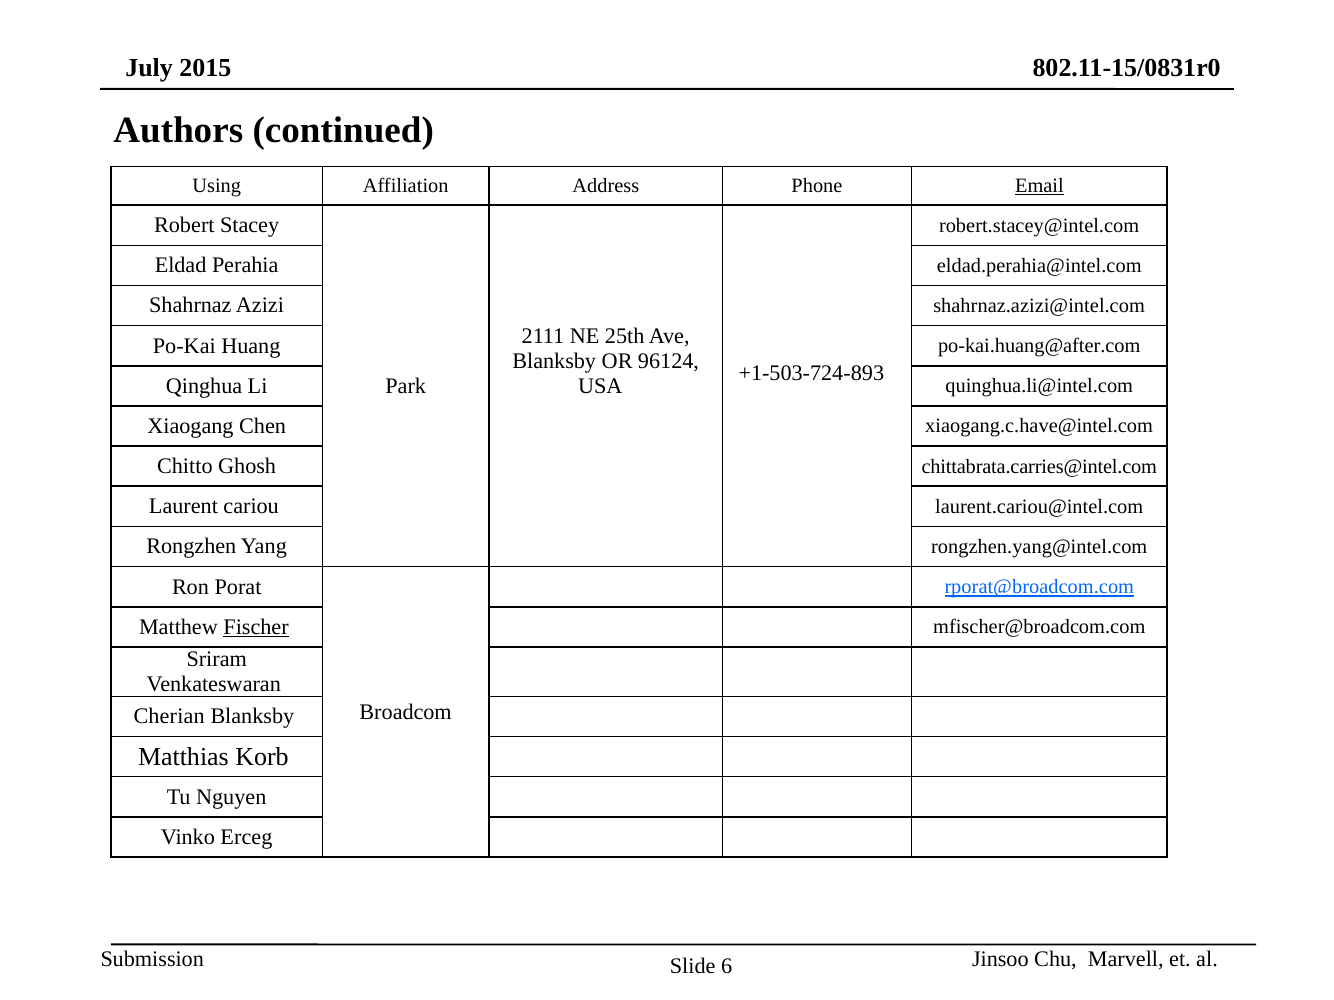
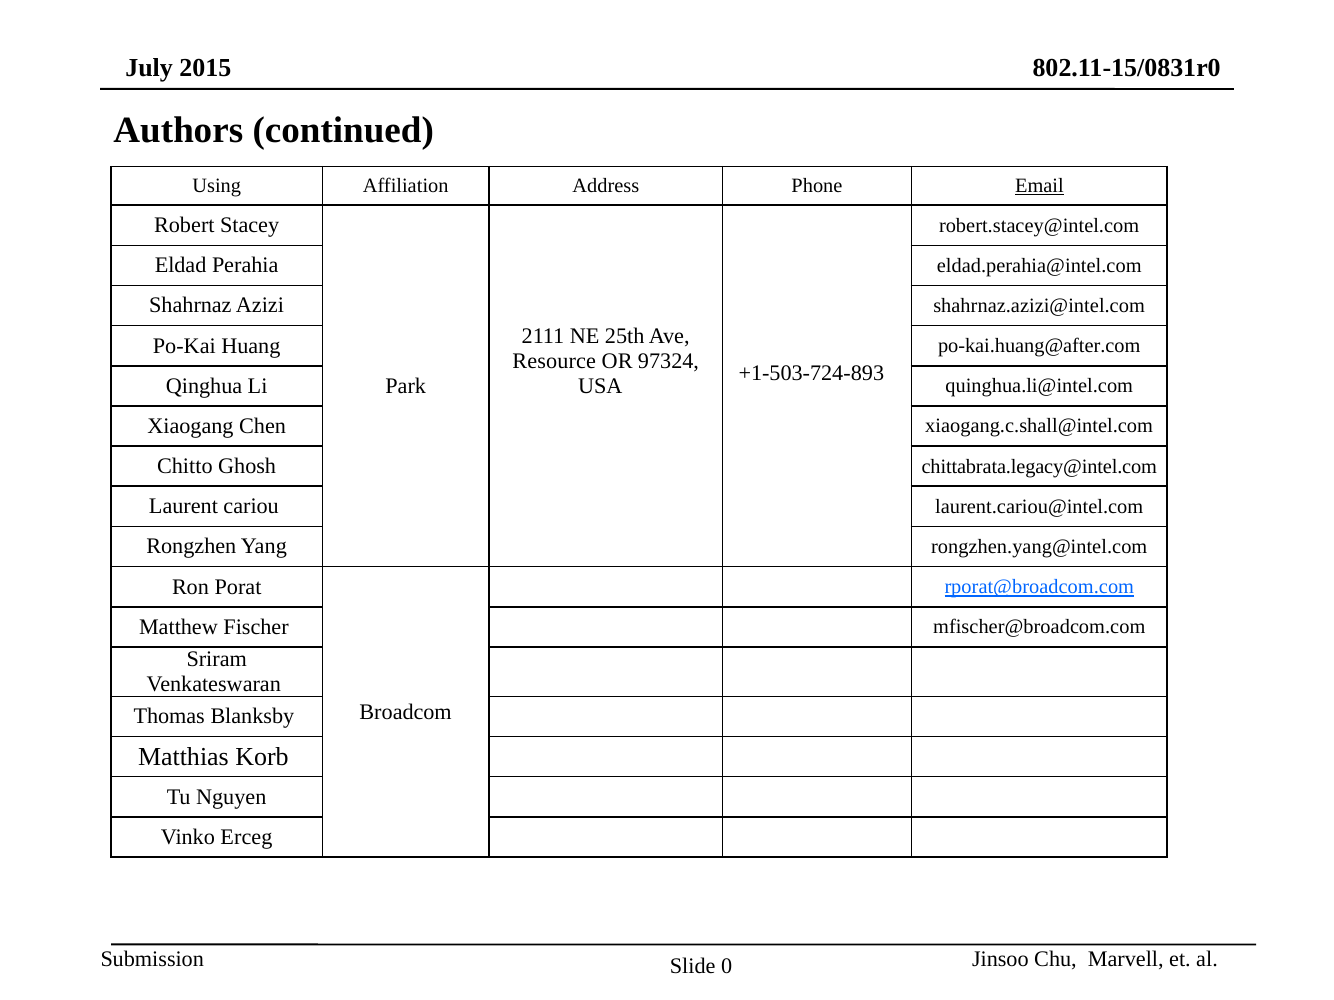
Blanksby: Blanksby -> Resource (554, 361)
96124: 96124 -> 97324 (668, 361)
xiaogang.c.have@intel.com: xiaogang.c.have@intel.com -> xiaogang.c.shall@intel.com (1039, 426)
chittabrata.carries@intel.com: chittabrata.carries@intel.com -> chittabrata.legacy@intel.com (1039, 467)
Fischer underline: present -> none (256, 627)
Cherian: Cherian -> Thomas (169, 717)
6: 6 -> 0 (727, 967)
